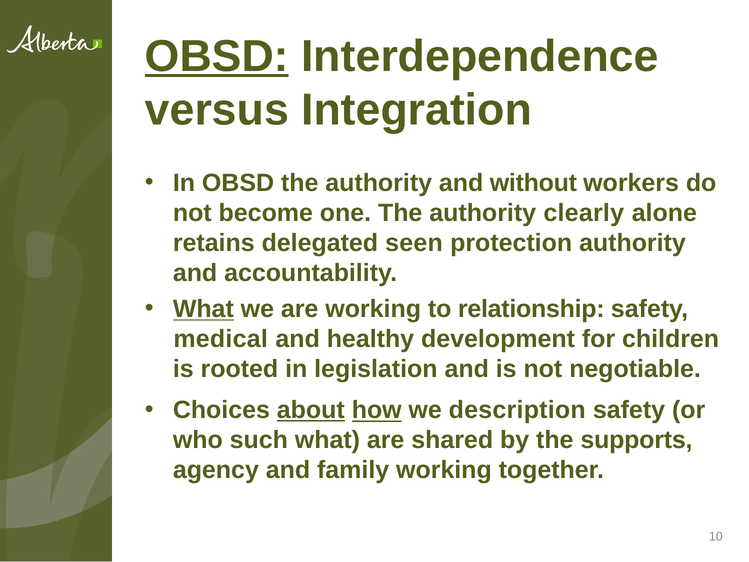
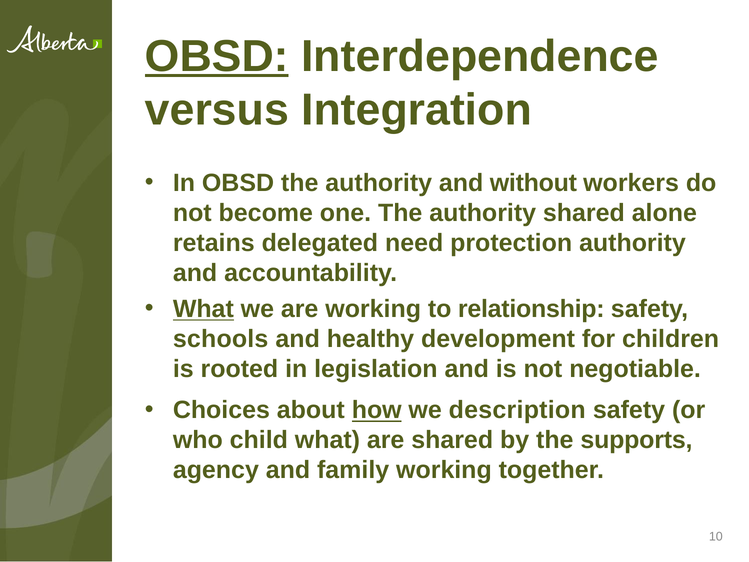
authority clearly: clearly -> shared (584, 213)
seen: seen -> need (414, 243)
medical: medical -> schools (221, 339)
about underline: present -> none (311, 410)
such: such -> child (259, 440)
